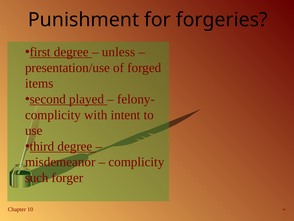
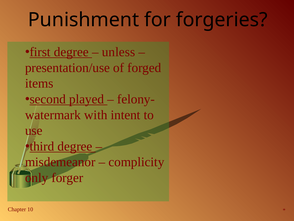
complicity: complicity -> watermark (53, 115)
such: such -> only (37, 177)
